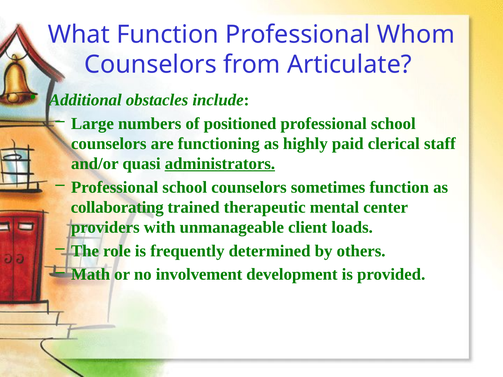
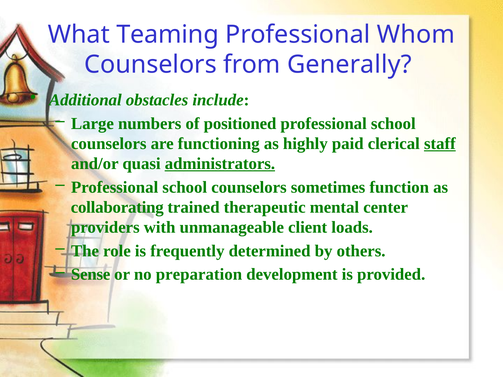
What Function: Function -> Teaming (168, 34)
Articulate: Articulate -> Generally (349, 65)
staff underline: none -> present (440, 144)
Math: Math -> Sense (91, 274)
involvement: involvement -> preparation (199, 274)
